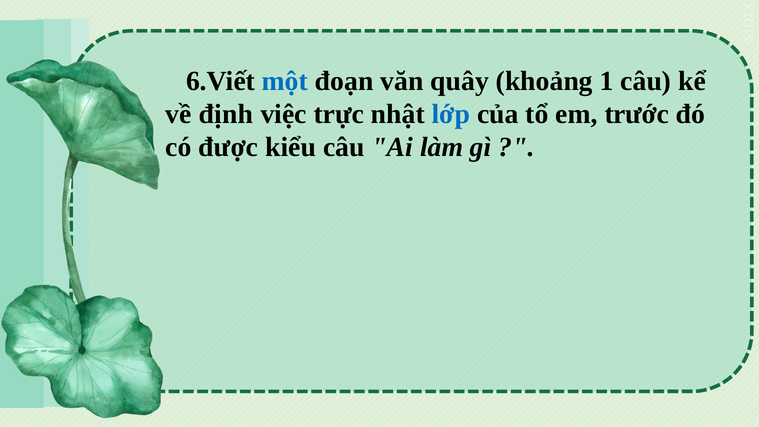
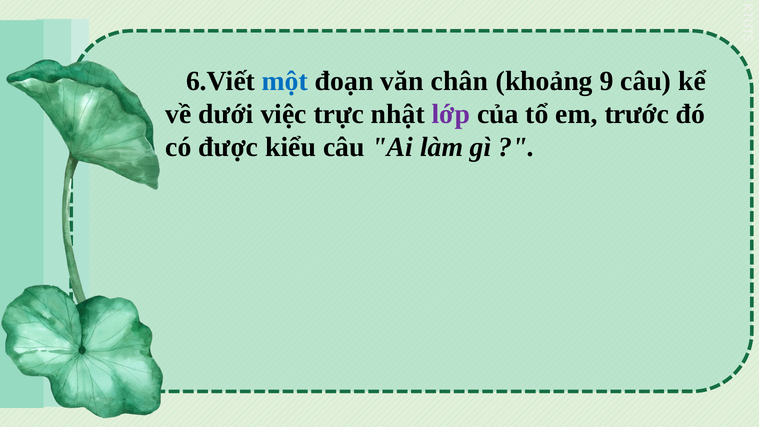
quây: quây -> chân (460, 81)
1: 1 -> 9 (607, 81)
định: định -> dưới (226, 114)
lớp colour: blue -> purple (451, 114)
